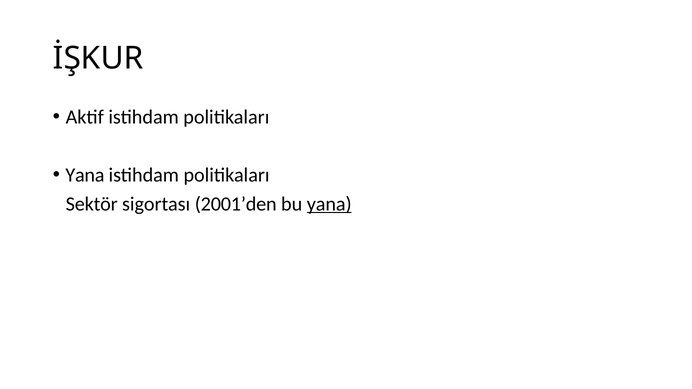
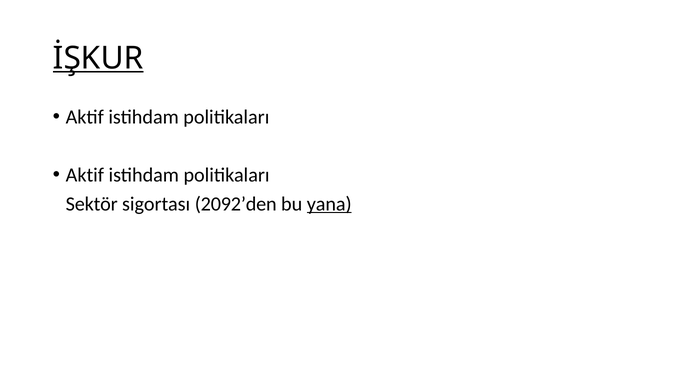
İŞKUR underline: none -> present (98, 58)
Yana: Yana -> Aktif (85, 175)
2001’den: 2001’den -> 2092’den (236, 204)
